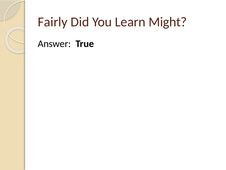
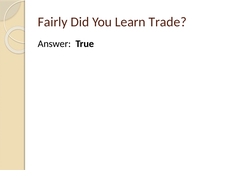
Might: Might -> Trade (168, 22)
